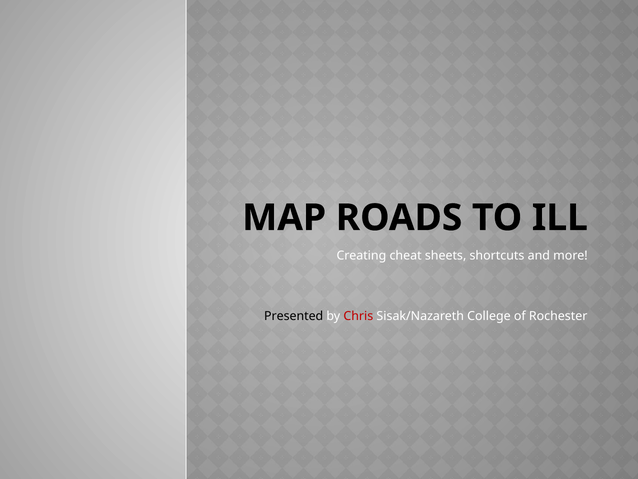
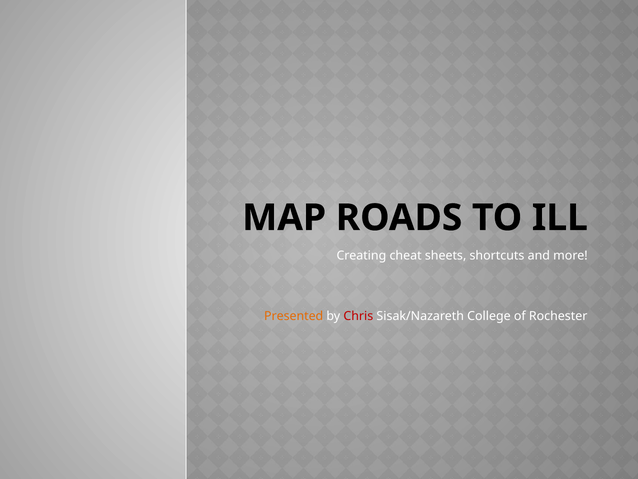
Presented colour: black -> orange (294, 316)
